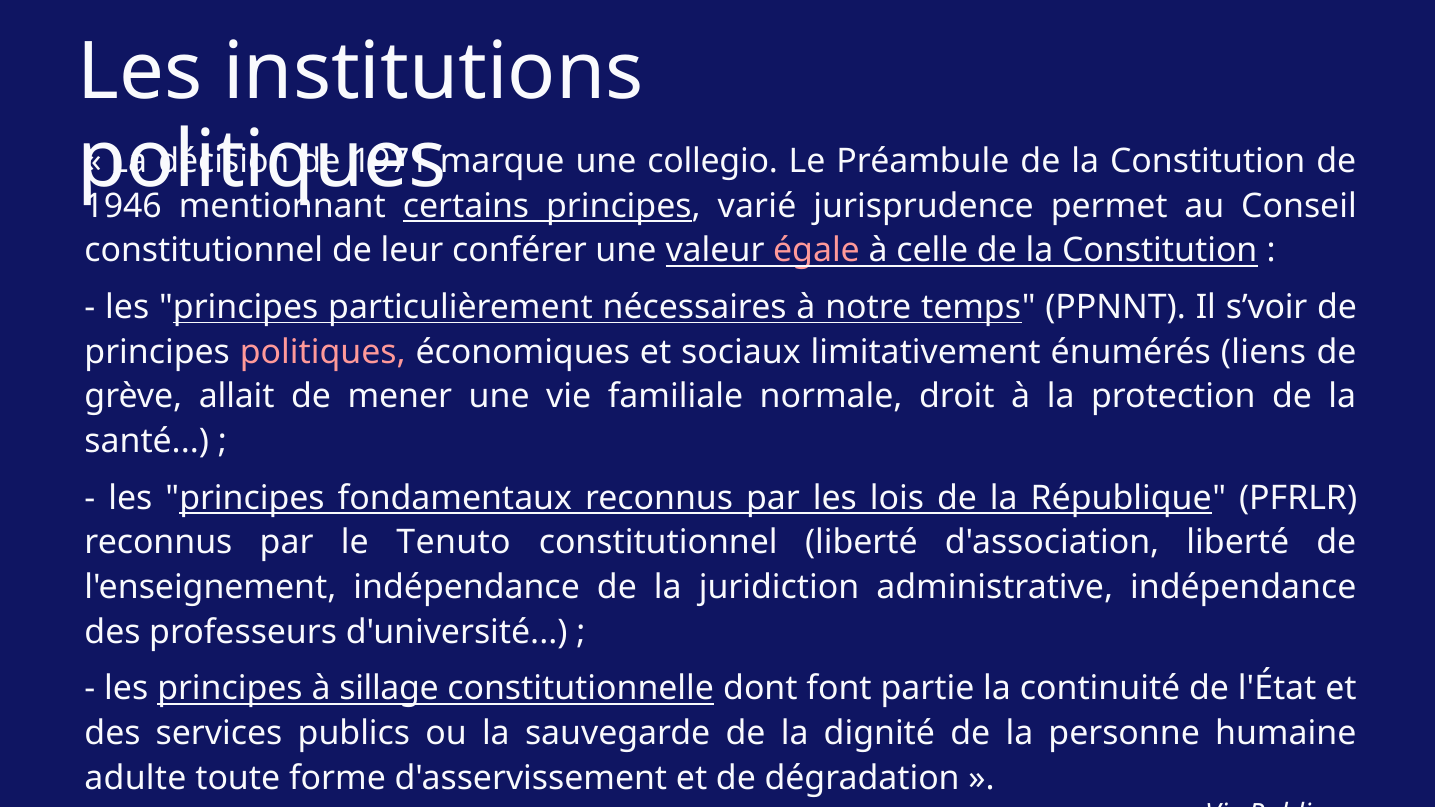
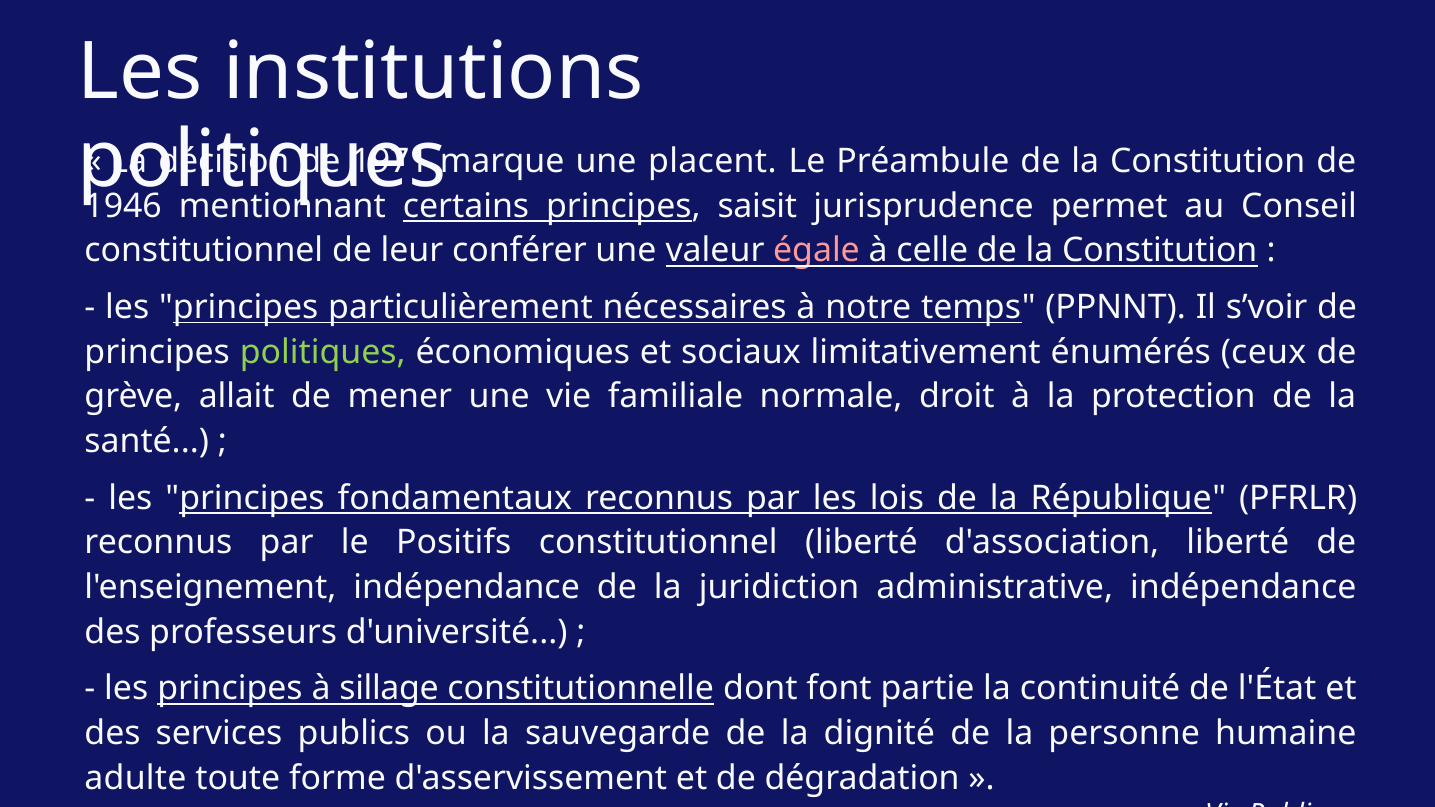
collegio: collegio -> placent (712, 161)
varié: varié -> saisit (757, 206)
politiques colour: pink -> light green (323, 352)
liens: liens -> ceux (1264, 352)
Tenuto: Tenuto -> Positifs (454, 543)
